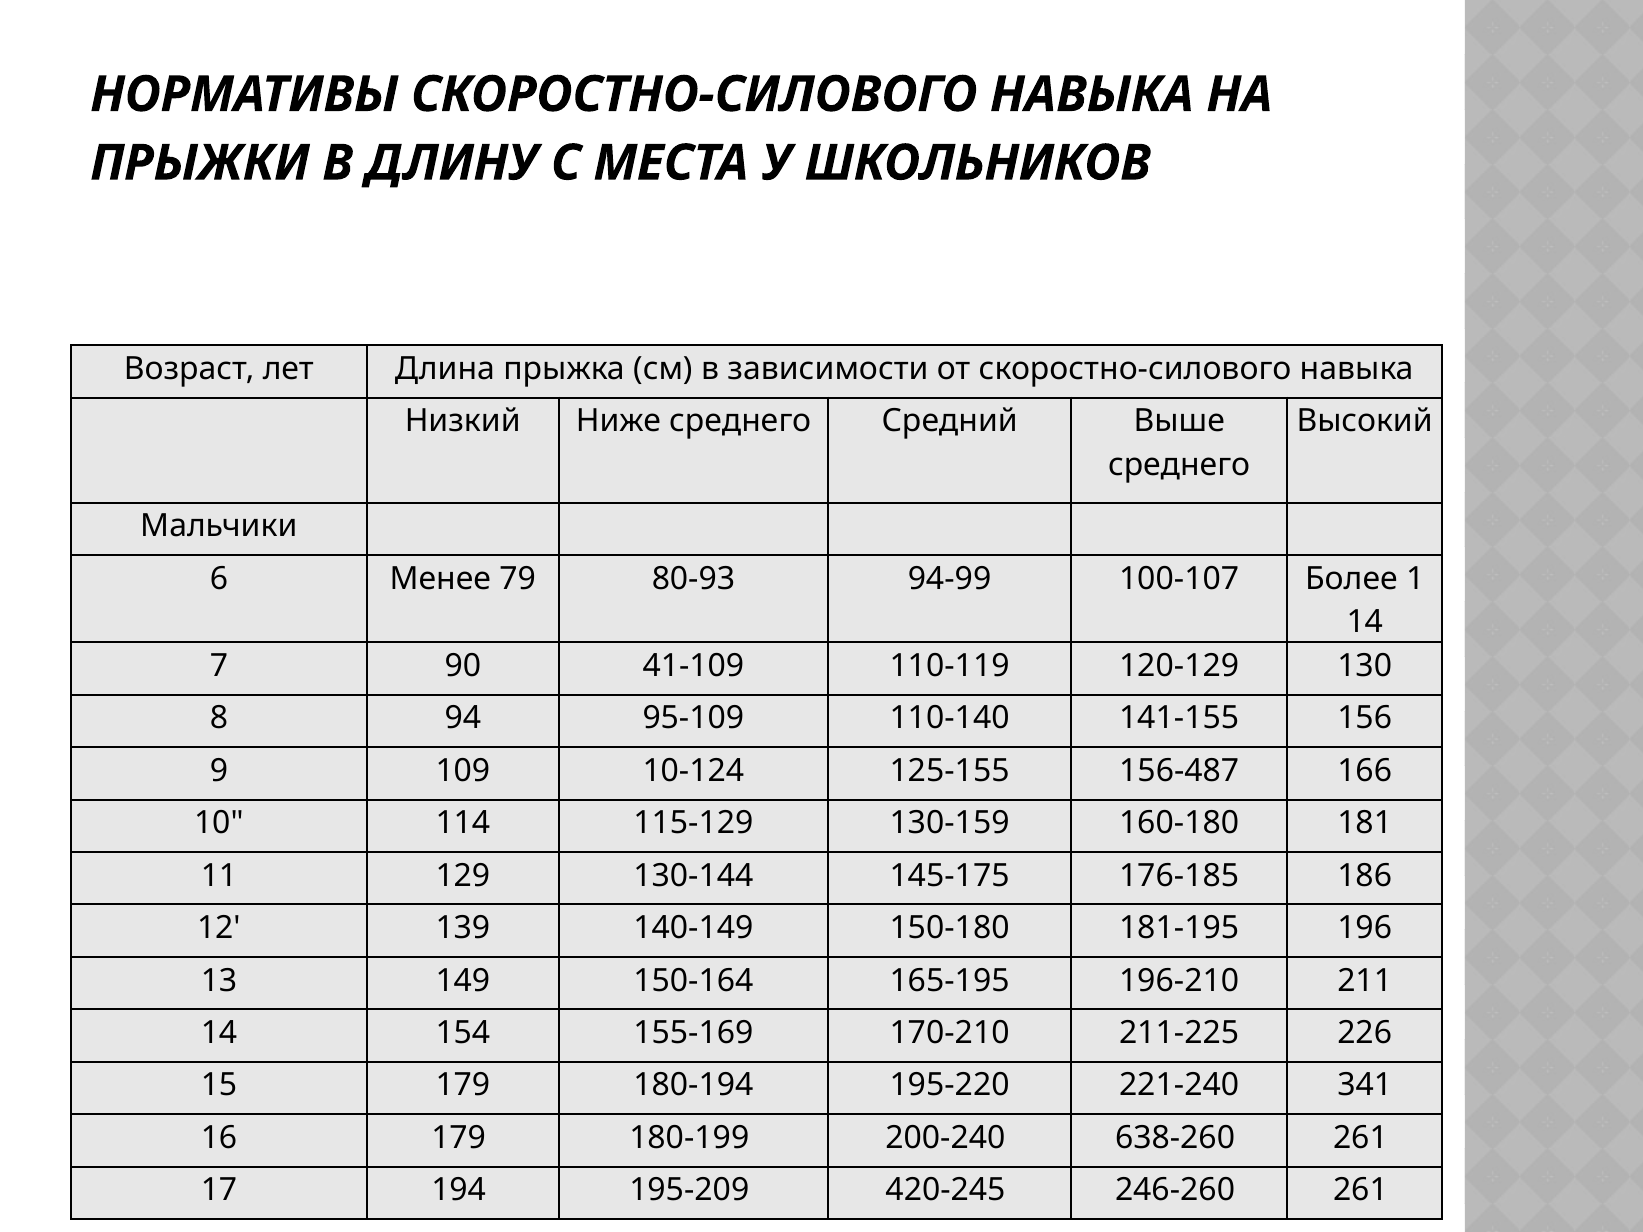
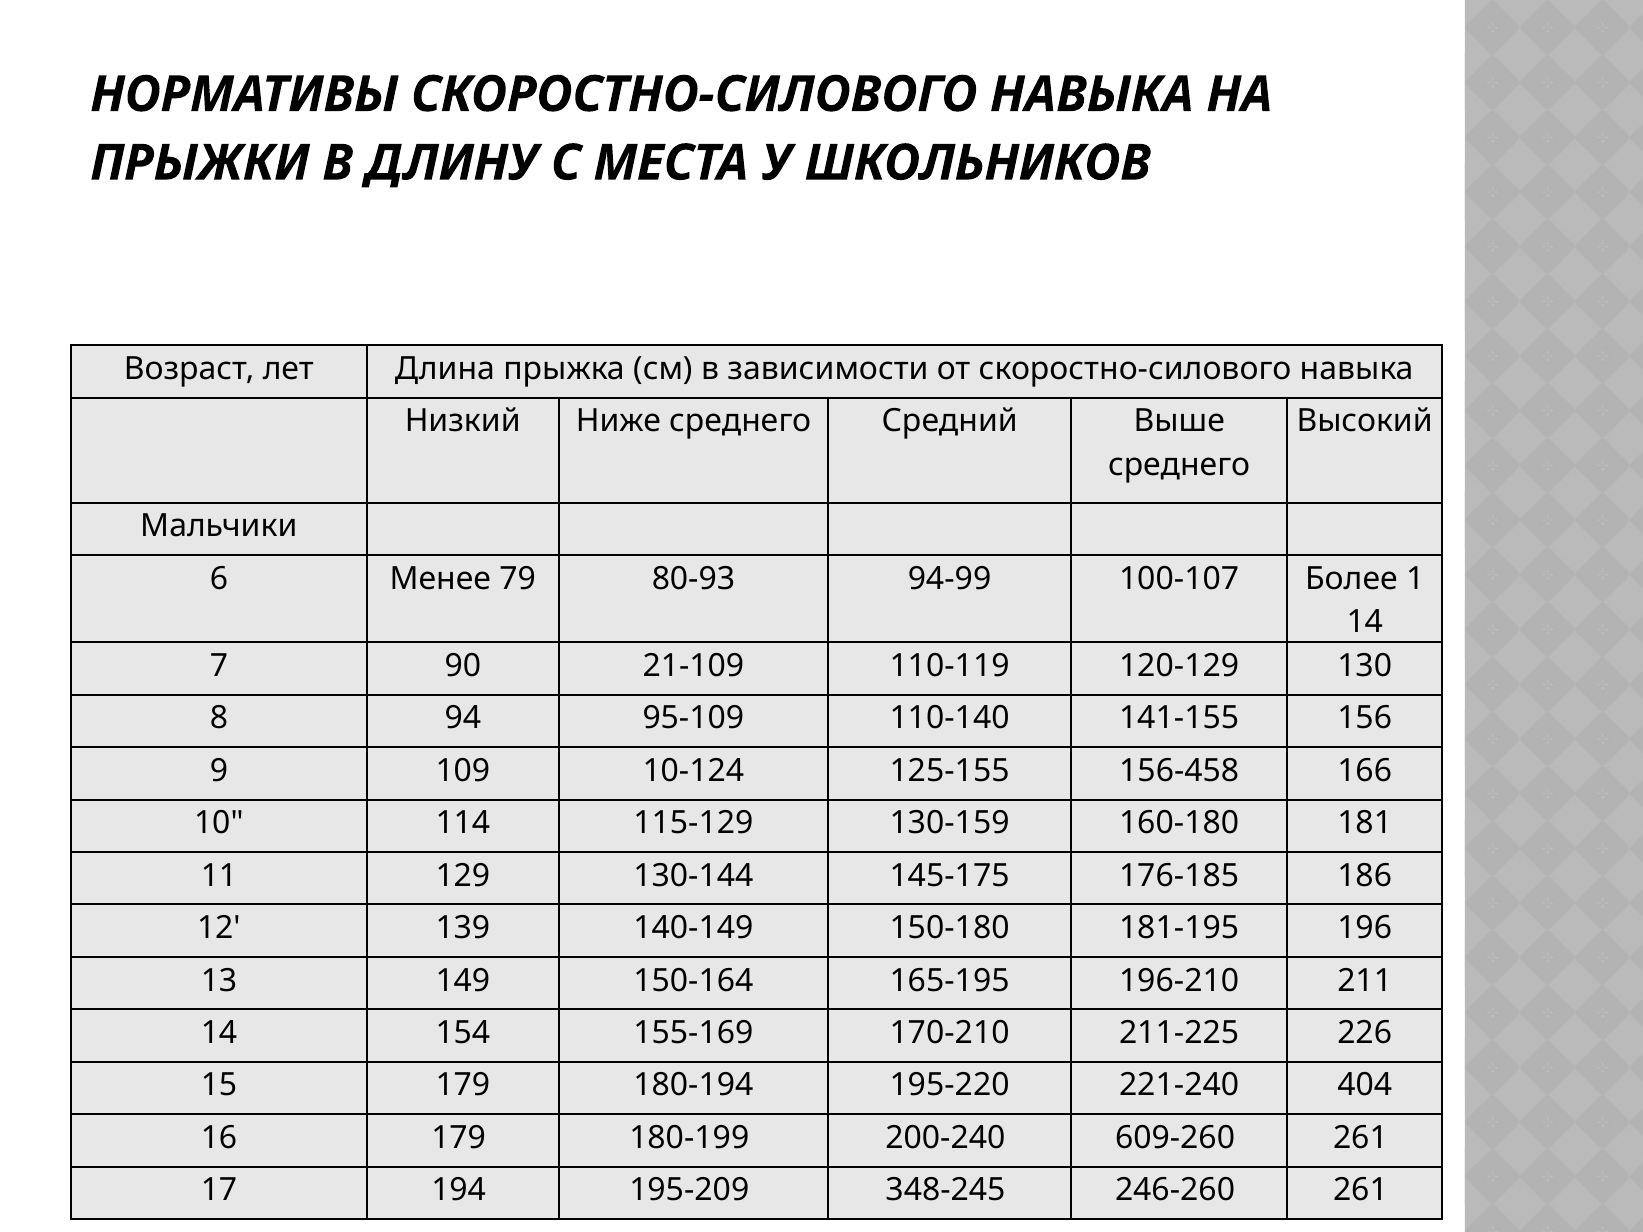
41-109: 41-109 -> 21-109 (693, 666)
156-487: 156-487 -> 156-458 (1179, 771)
341: 341 -> 404 (1365, 1086)
638-260: 638-260 -> 609-260 (1175, 1138)
420-245: 420-245 -> 348-245 (945, 1191)
